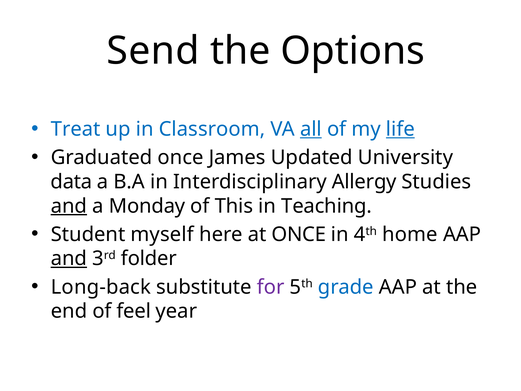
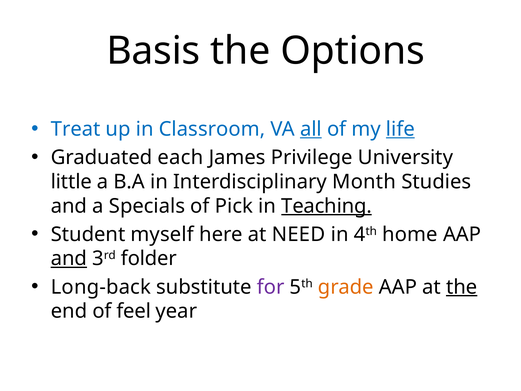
Send: Send -> Basis (153, 51)
Graduated once: once -> each (180, 157)
Updated: Updated -> Privilege (312, 157)
data: data -> little (71, 182)
Allergy: Allergy -> Month (364, 182)
and underline: present -> none (69, 206)
Monday: Monday -> Specials (147, 206)
This: This -> Pick (234, 206)
Teaching underline: none -> present (327, 206)
at ONCE: ONCE -> NEED (299, 234)
grade colour: blue -> orange (346, 287)
the underline: none -> present (462, 287)
